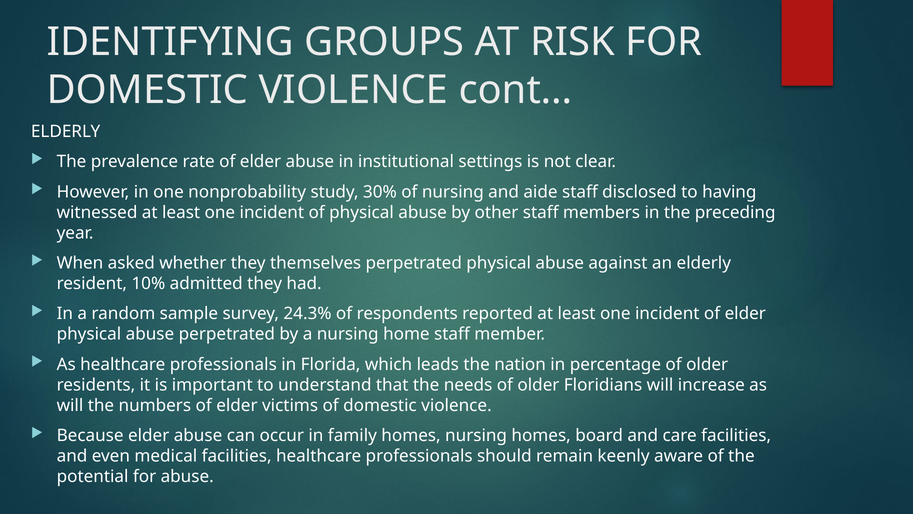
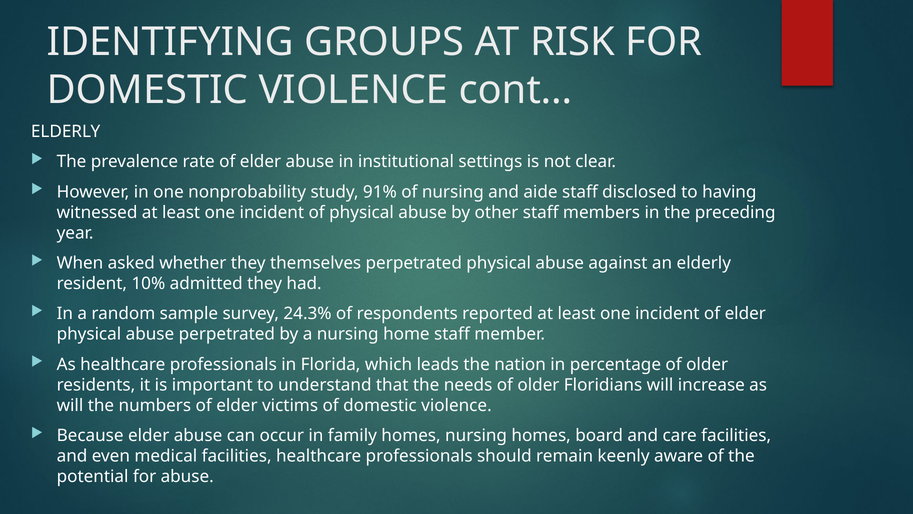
30%: 30% -> 91% (380, 192)
